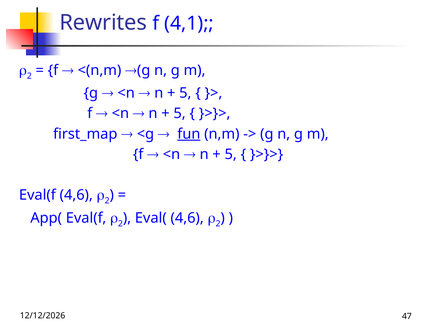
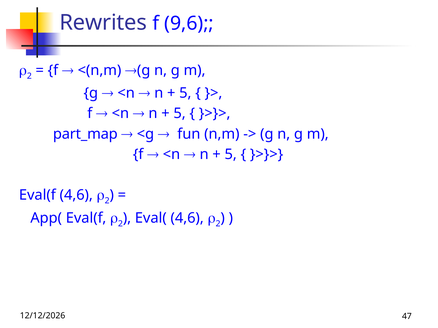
4,1: 4,1 -> 9,6 (189, 23)
first_map: first_map -> part_map (85, 134)
fun underline: present -> none (189, 134)
